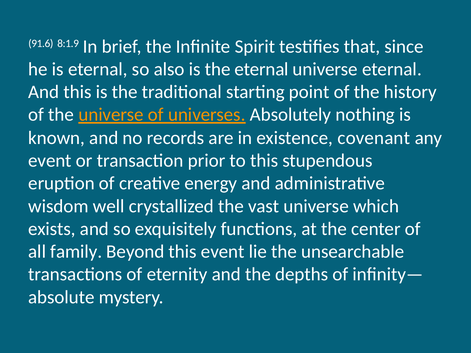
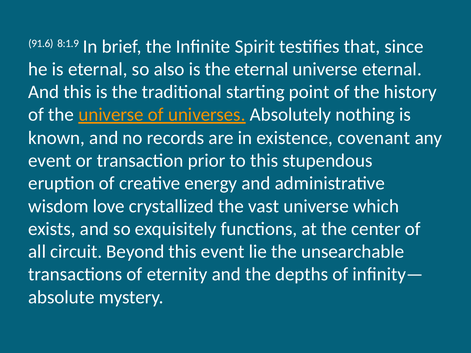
well: well -> love (109, 206)
family: family -> circuit (76, 252)
